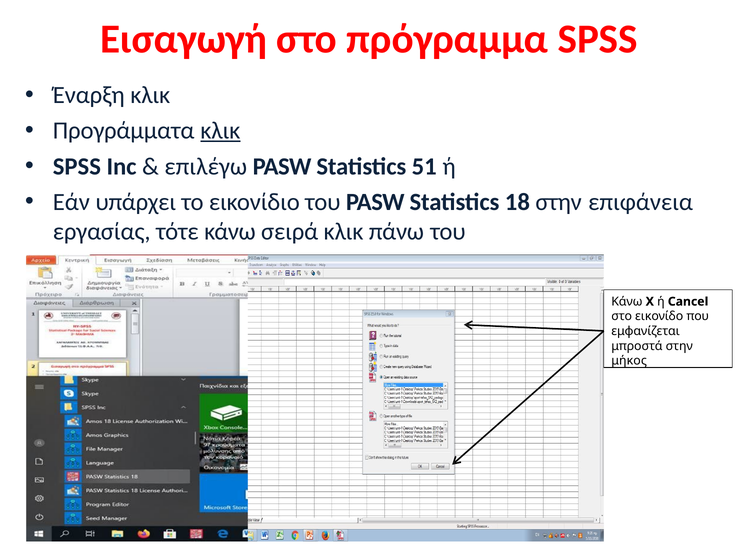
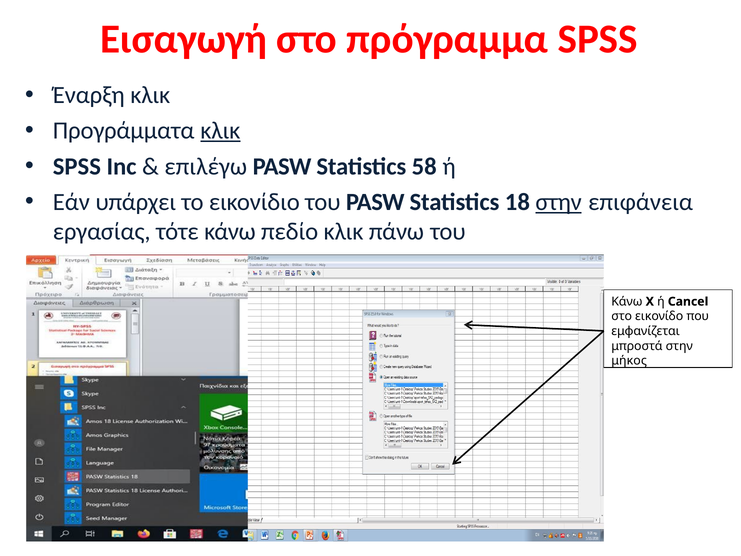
51: 51 -> 58 (424, 166)
στην underline: none -> present (559, 202)
σειρά: σειρά -> πεδίο (290, 232)
